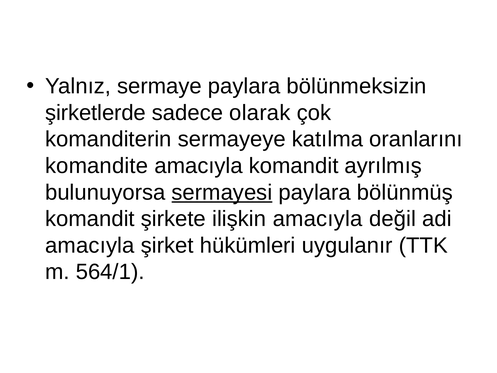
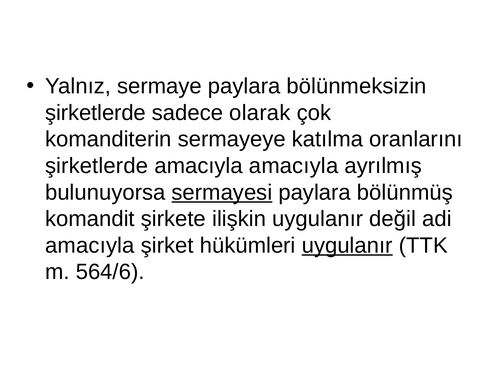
komandite: komandite -> şirketlerde (97, 166)
amacıyla komandit: komandit -> amacıyla (294, 166)
ilişkin amacıyla: amacıyla -> uygulanır (318, 219)
uygulanır underline: none -> present (347, 245)
564/1: 564/1 -> 564/6 (110, 272)
